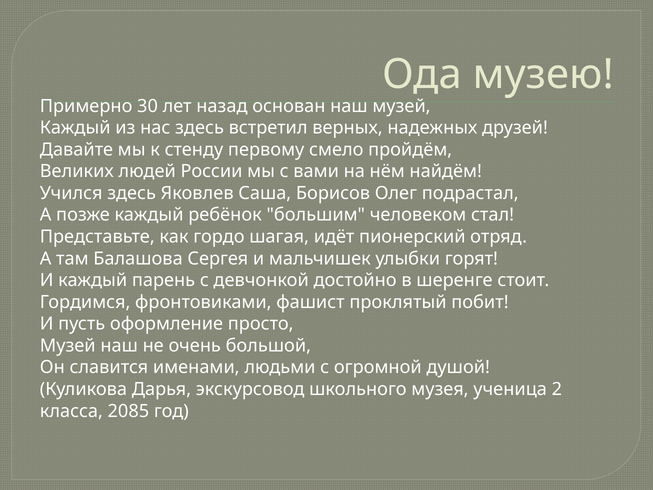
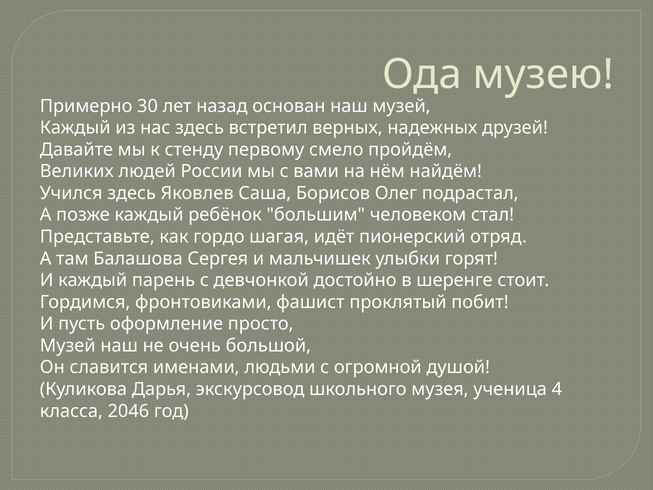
2: 2 -> 4 (557, 389)
2085: 2085 -> 2046 (128, 411)
